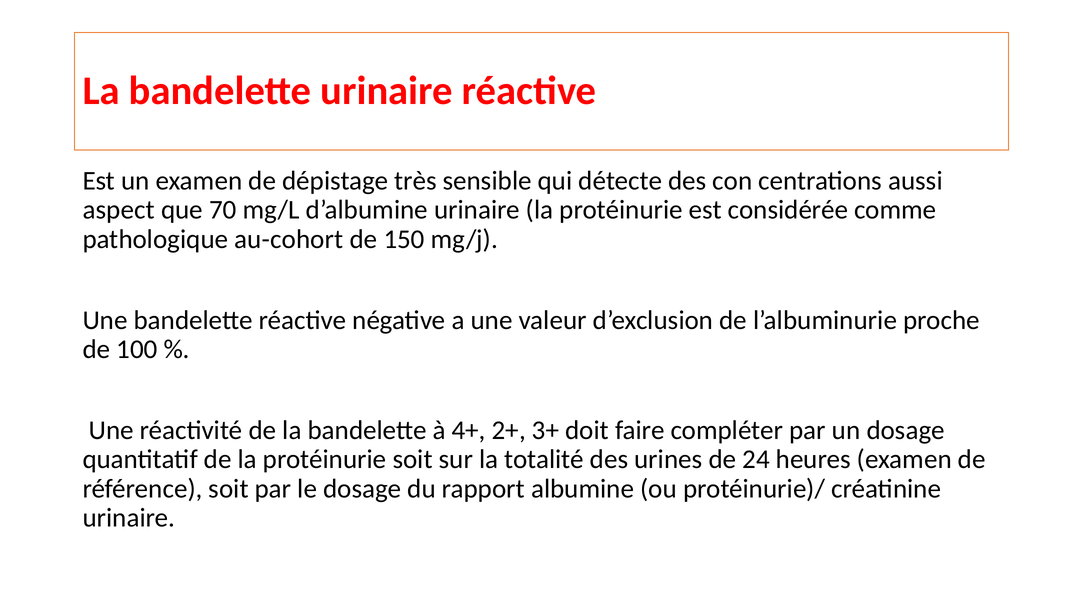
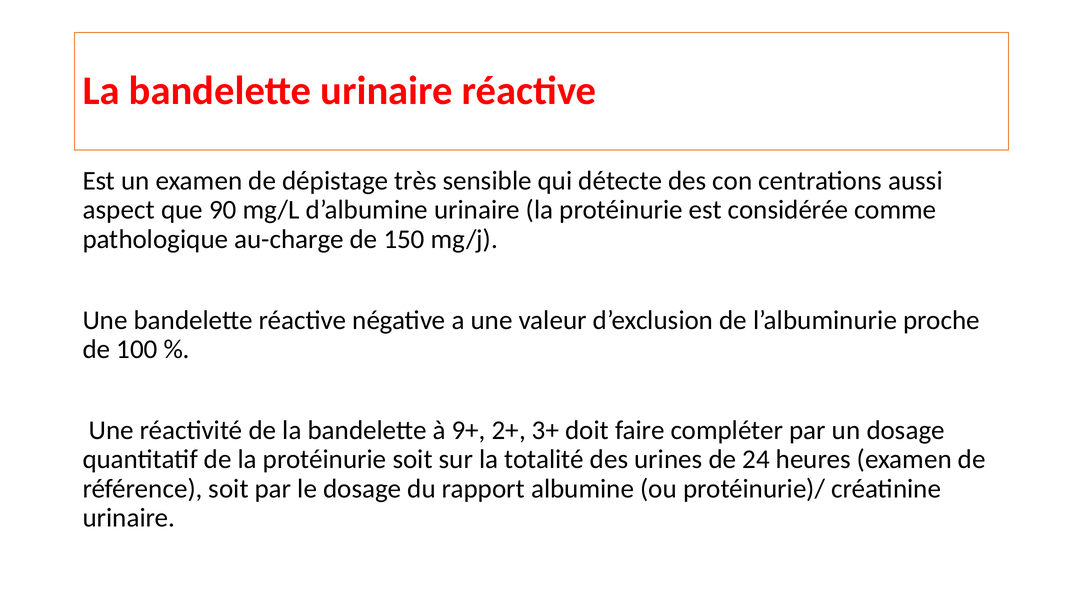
70: 70 -> 90 (223, 210)
au-cohort: au-cohort -> au-charge (289, 239)
4+: 4+ -> 9+ (469, 430)
